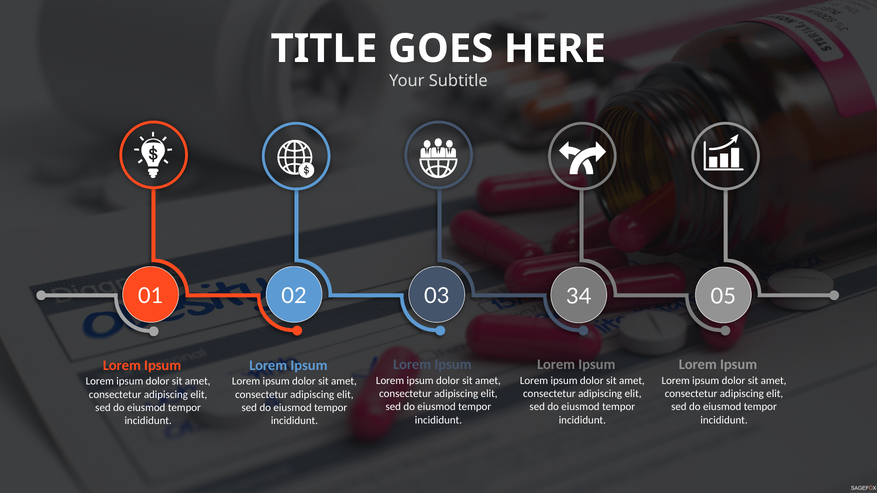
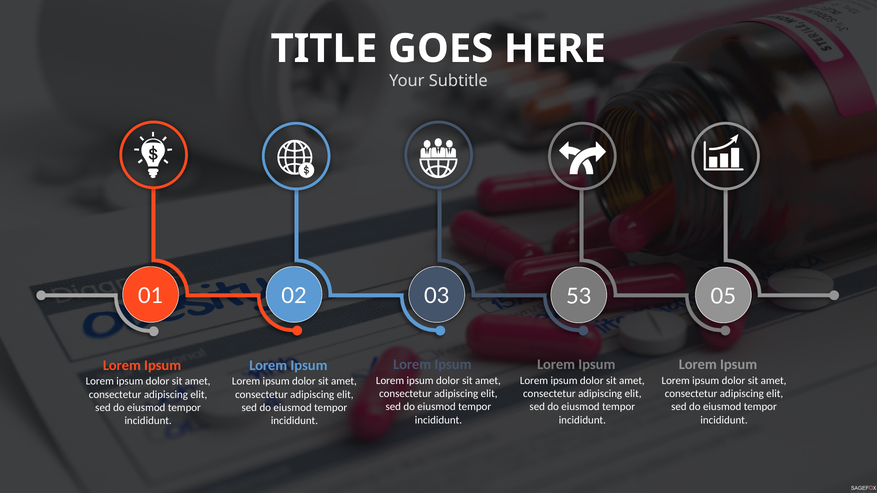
34: 34 -> 53 (579, 297)
